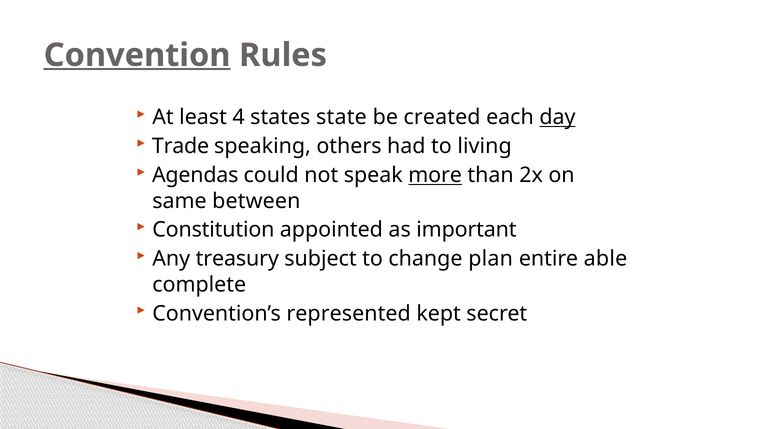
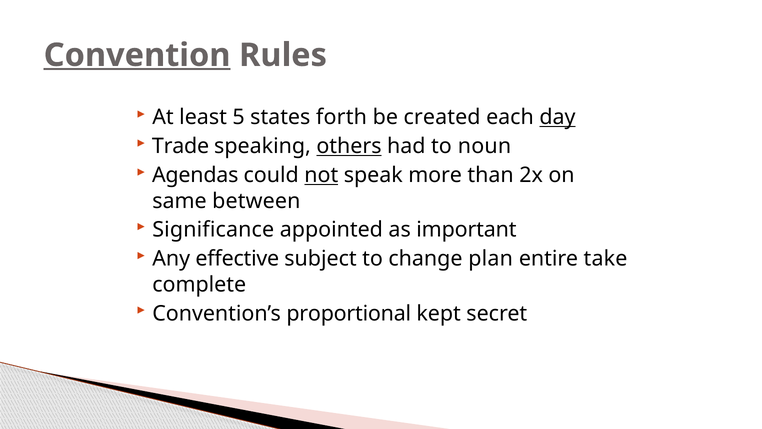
4: 4 -> 5 (239, 117)
state: state -> forth (341, 117)
others underline: none -> present (349, 146)
living: living -> noun (484, 146)
not underline: none -> present (321, 175)
more underline: present -> none (435, 175)
Constitution: Constitution -> Significance (213, 230)
treasury: treasury -> effective (237, 259)
able: able -> take (606, 259)
represented: represented -> proportional (349, 313)
